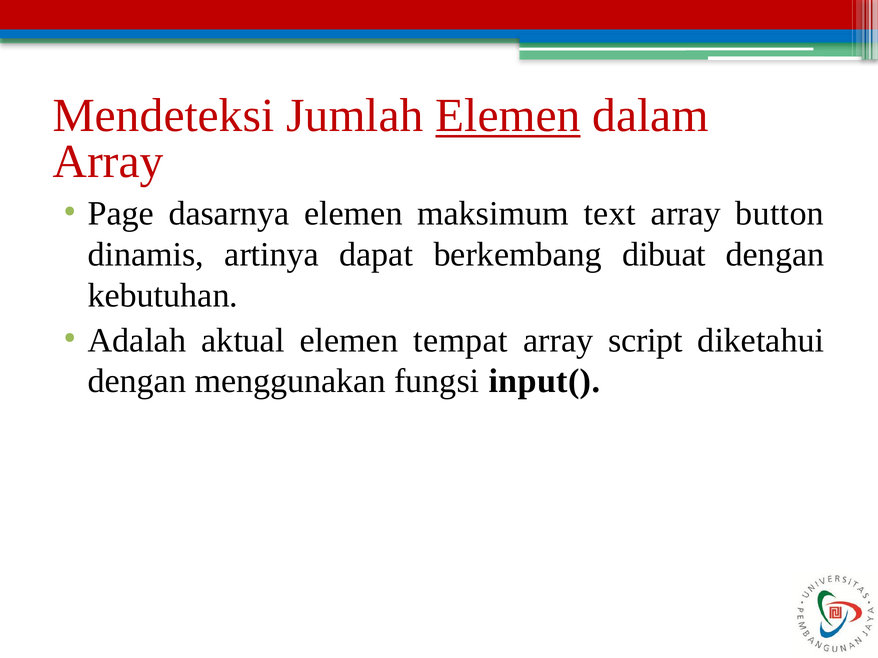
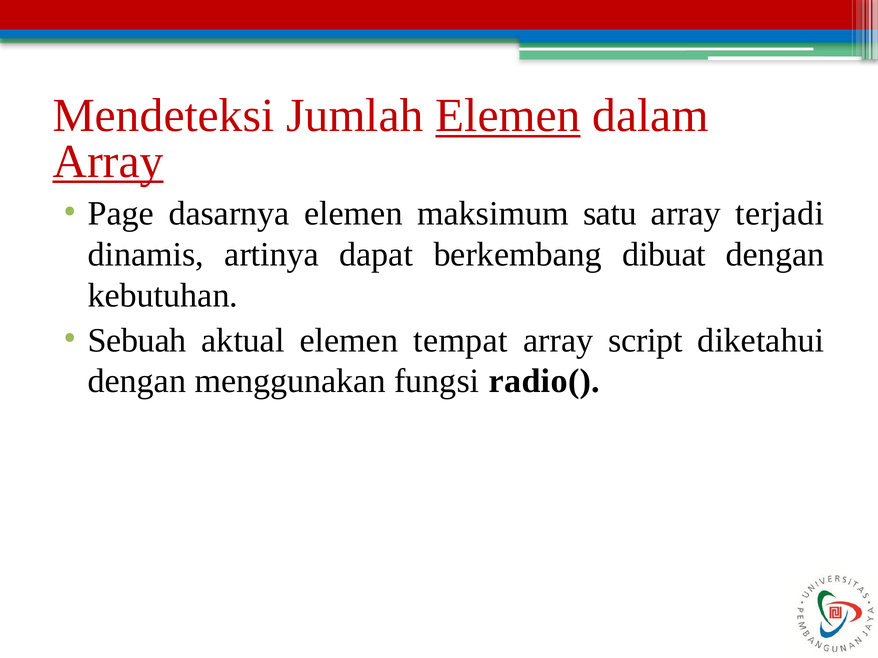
Array underline: none -> present (108, 161)
text: text -> satu (610, 214)
button: button -> terjadi (780, 214)
Adalah: Adalah -> Sebuah (137, 341)
input(: input( -> radio( (544, 382)
